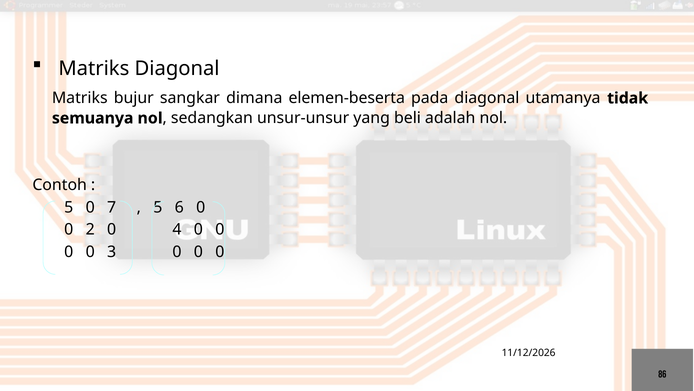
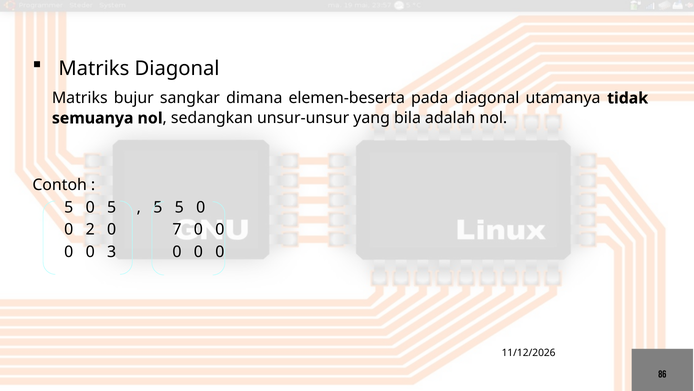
beli: beli -> bila (408, 118)
0 7: 7 -> 5 (112, 207)
5 6: 6 -> 5 (179, 207)
4: 4 -> 7 (177, 229)
